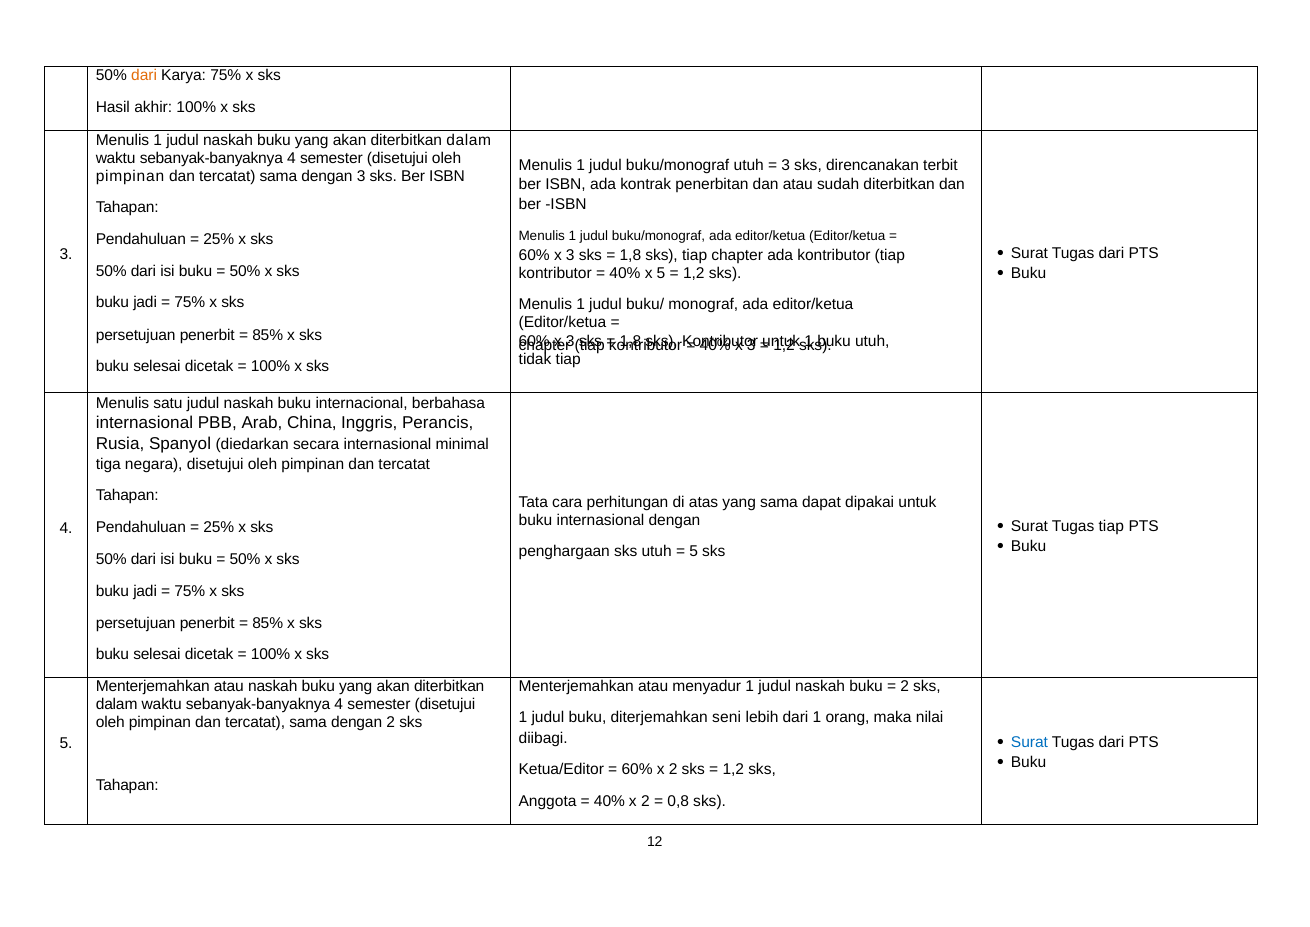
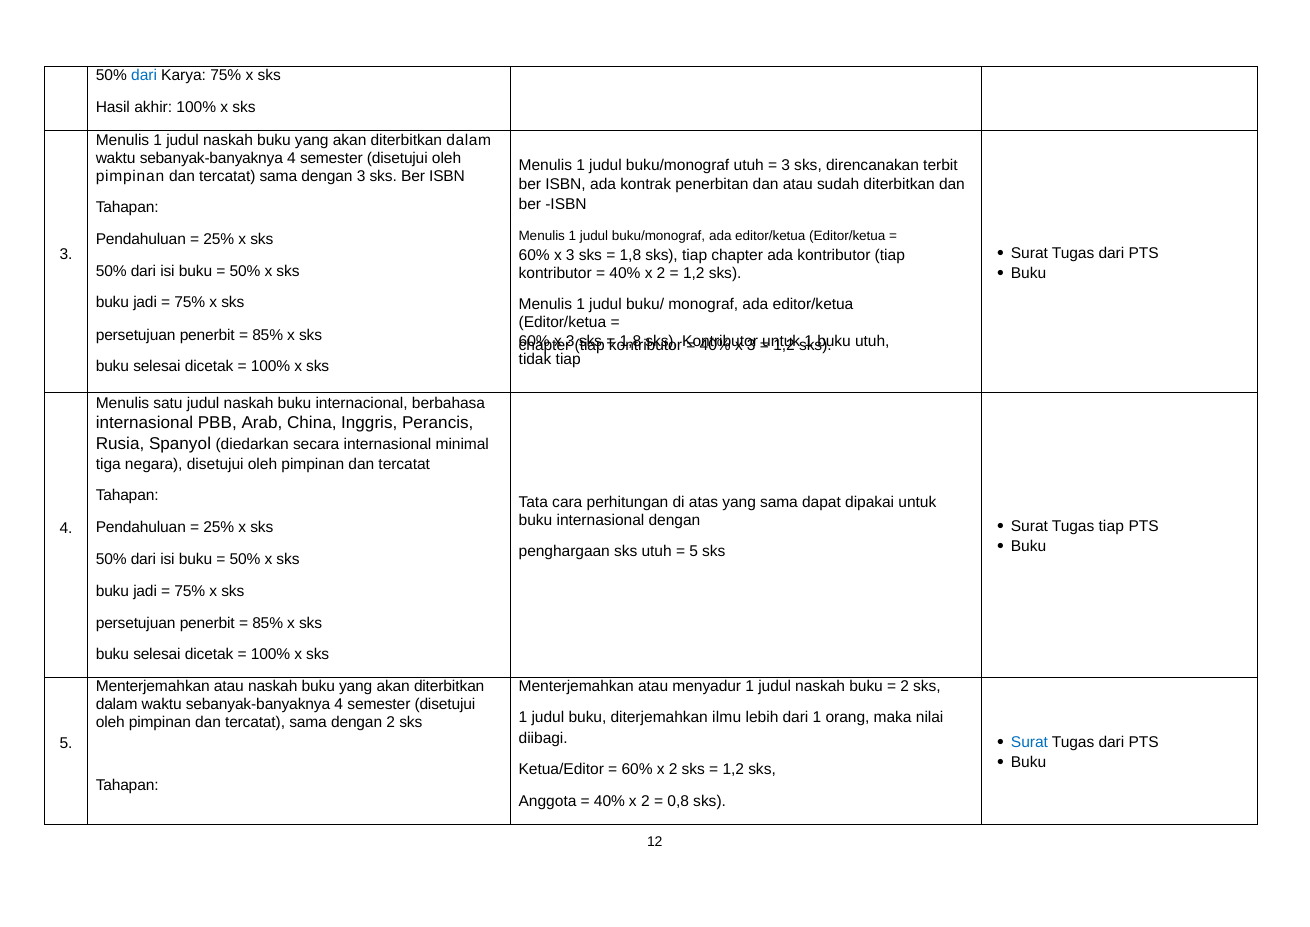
dari colour: orange -> blue (144, 76)
5: 5 -> 2 (661, 273)
seni: seni -> ilmu (727, 718)
